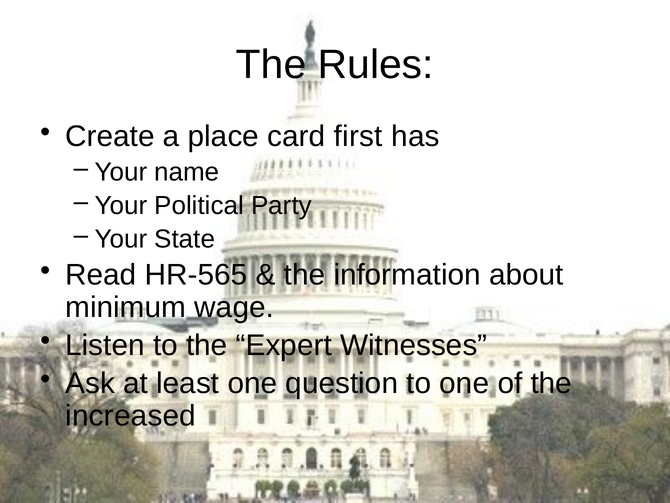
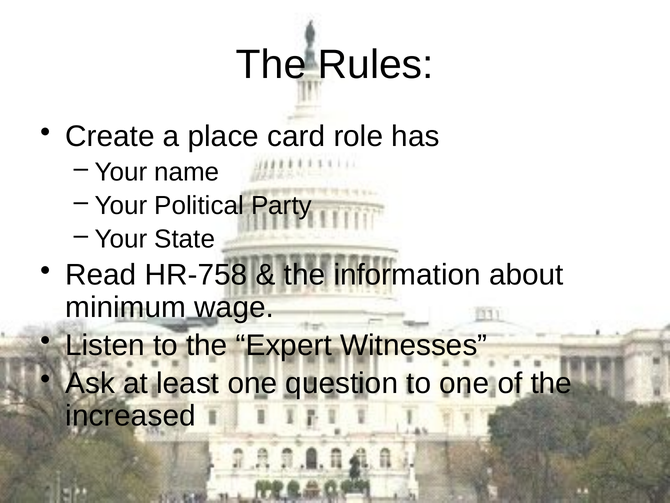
first: first -> role (358, 137)
HR-565: HR-565 -> HR-758 (196, 275)
